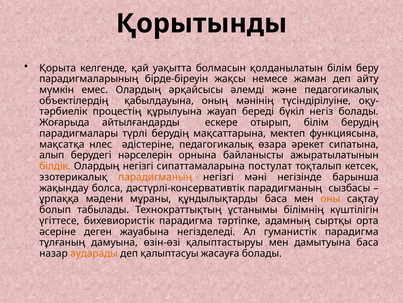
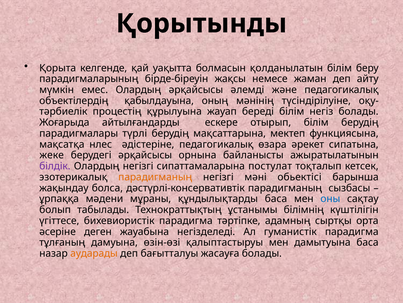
береді бүкіл: бүкіл -> білім (292, 111)
алып: алып -> жеке (52, 155)
берудегі нәрселерін: нәрселерін -> әрқайсысы (145, 155)
білдік colour: orange -> purple (55, 166)
негізінде: негізінде -> обьектісі (299, 177)
оны colour: orange -> blue (330, 198)
қалыптасуы: қалыптасуы -> бағытталуы (169, 253)
